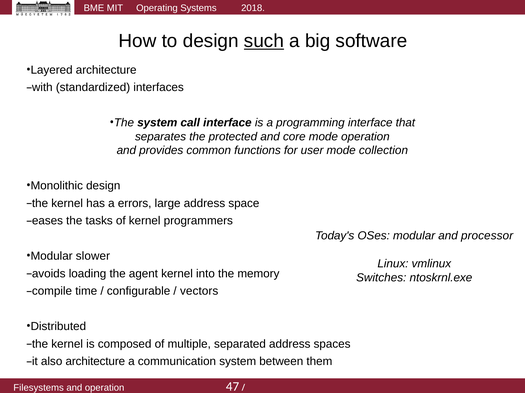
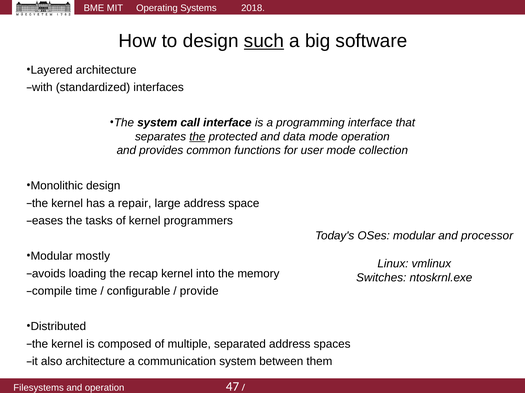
the underline: none -> present (197, 137)
core: core -> data (294, 137)
errors: errors -> repair (135, 204)
slower: slower -> mostly (93, 256)
agent: agent -> recap (143, 274)
vectors: vectors -> provide (199, 292)
